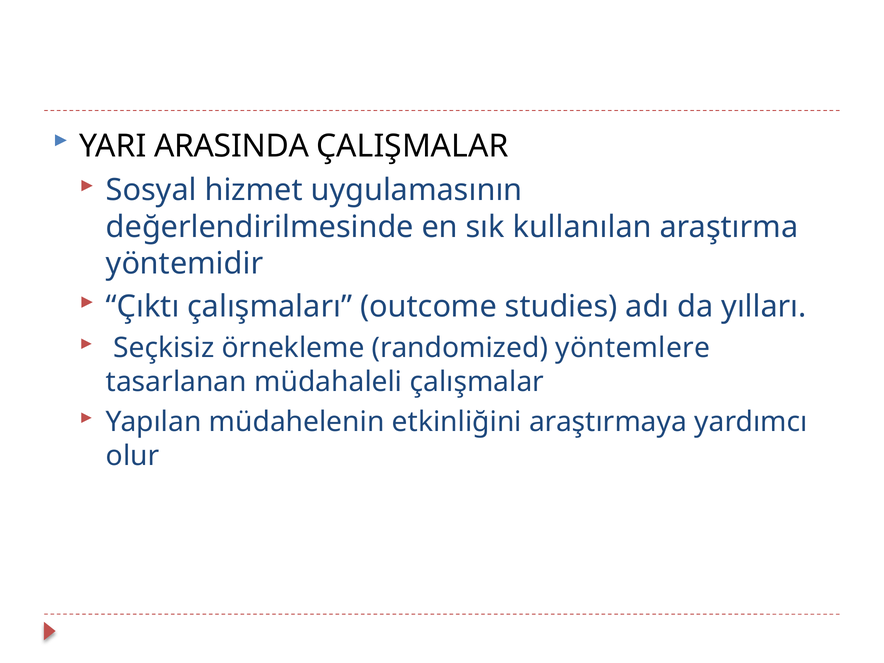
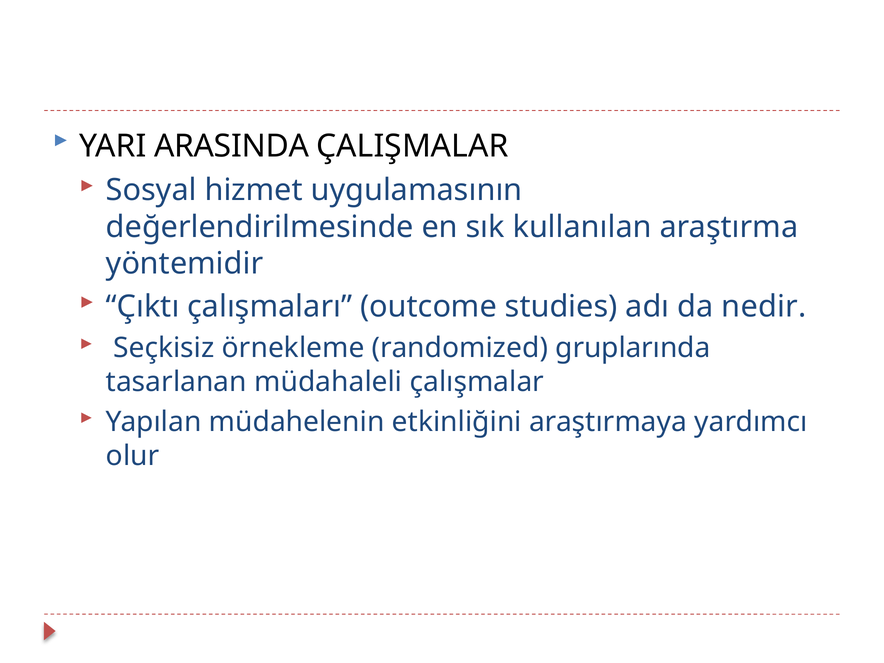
yılları: yılları -> nedir (764, 307)
yöntemlere: yöntemlere -> gruplarında (633, 348)
